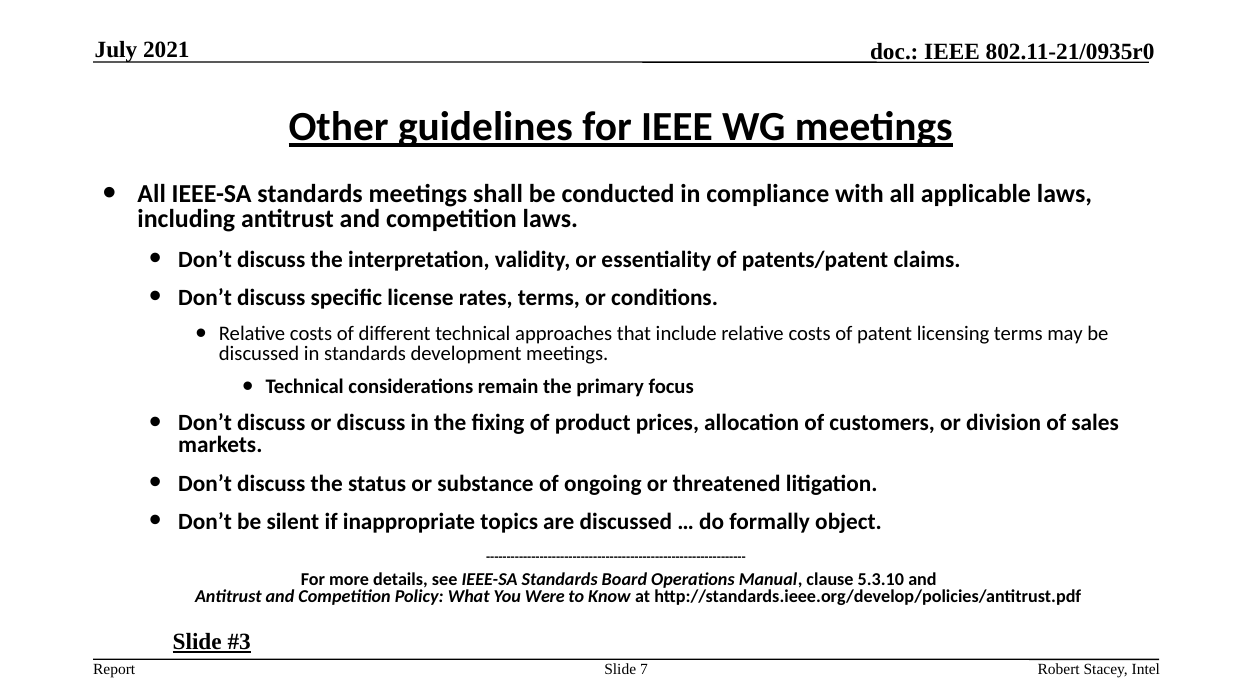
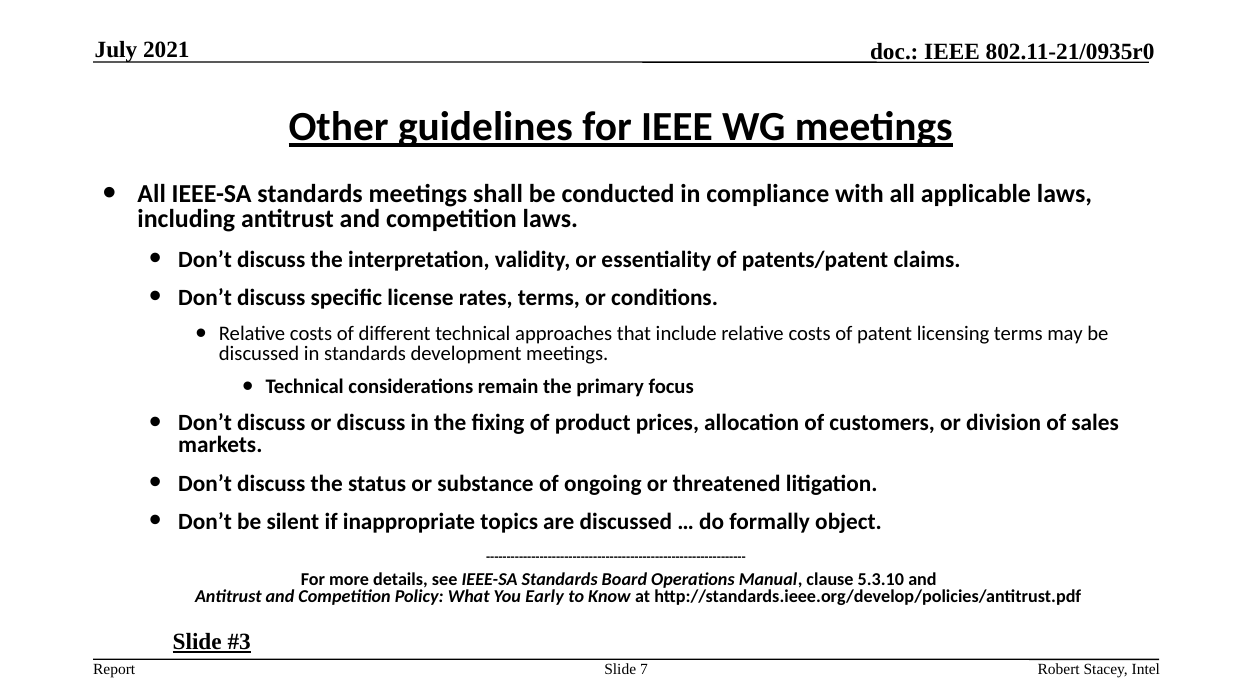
Were: Were -> Early (545, 597)
